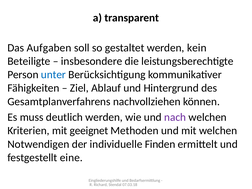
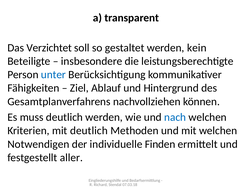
Aufgaben: Aufgaben -> Verzichtet (49, 48)
nach colour: purple -> blue (175, 117)
mit geeignet: geeignet -> deutlich (89, 131)
eine: eine -> aller (71, 158)
